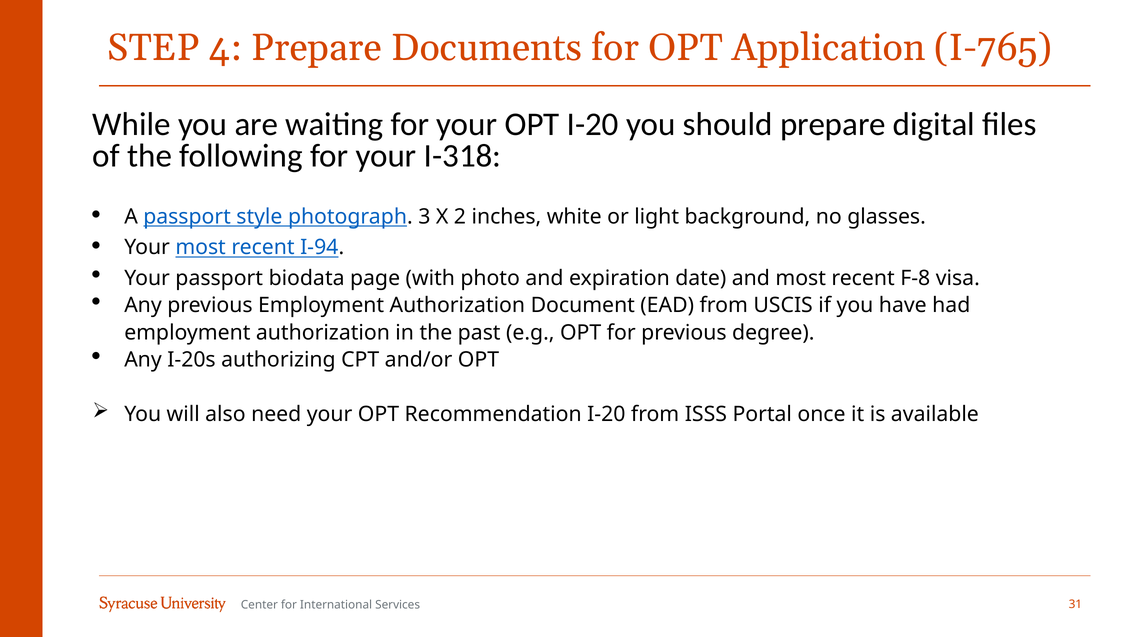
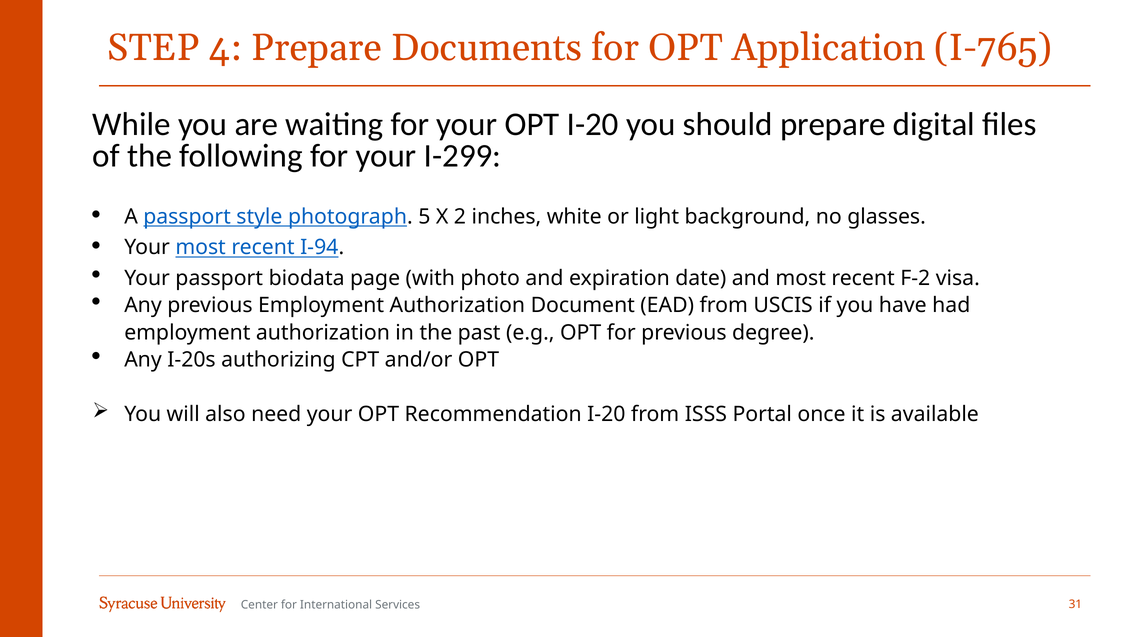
I-318: I-318 -> I-299 (463, 156)
3: 3 -> 5 (424, 217)
F-8: F-8 -> F-2 (915, 278)
